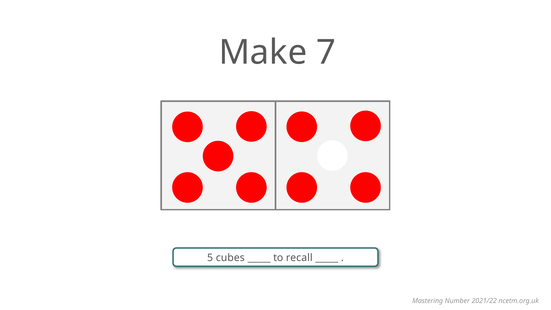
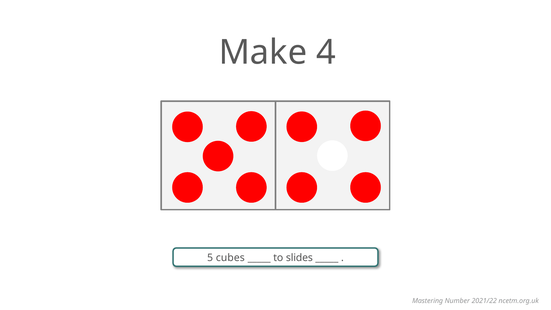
7: 7 -> 4 (326, 53)
recall: recall -> slides (299, 258)
